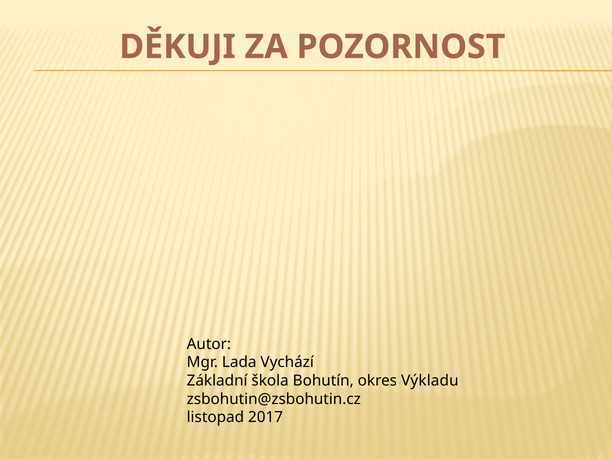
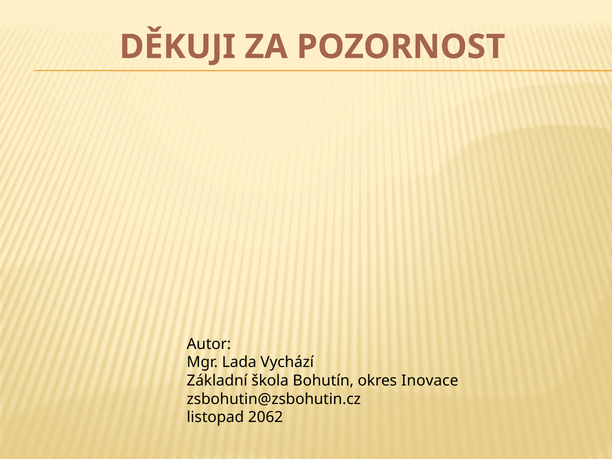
Výkladu: Výkladu -> Inovace (430, 381)
2017: 2017 -> 2062 (266, 417)
